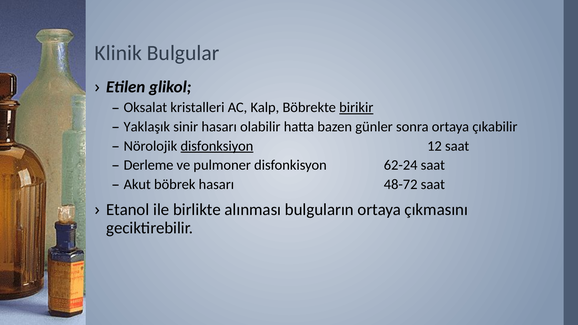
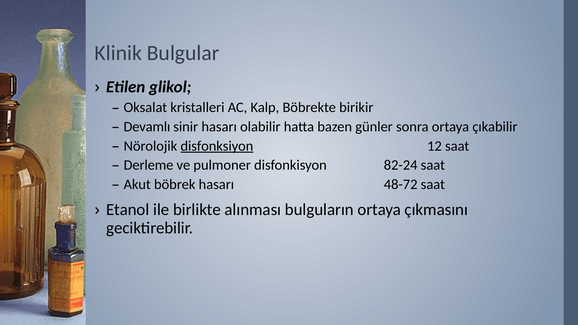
birikir underline: present -> none (356, 108)
Yaklaşık: Yaklaşık -> Devamlı (147, 127)
62-24: 62-24 -> 82-24 (401, 165)
